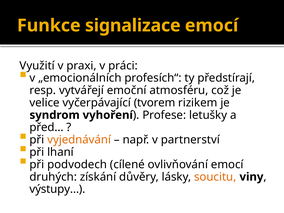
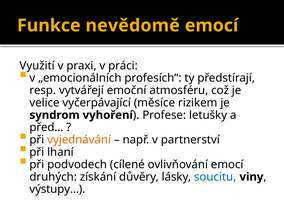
signalizace: signalizace -> nevědomě (133, 26)
tvorem: tvorem -> měsíce (155, 103)
soucitu colour: orange -> blue (215, 177)
